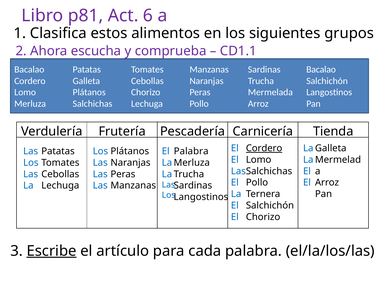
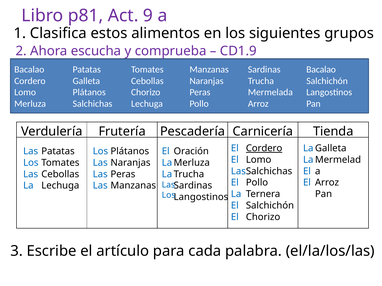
6: 6 -> 9 (148, 16)
CD1.1: CD1.1 -> CD1.9 (238, 51)
Palabra: Palabra -> Oración (191, 152)
Escribe underline: present -> none (52, 251)
